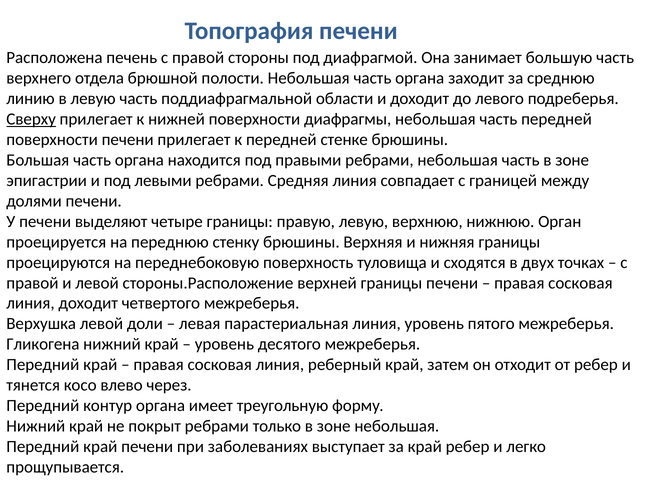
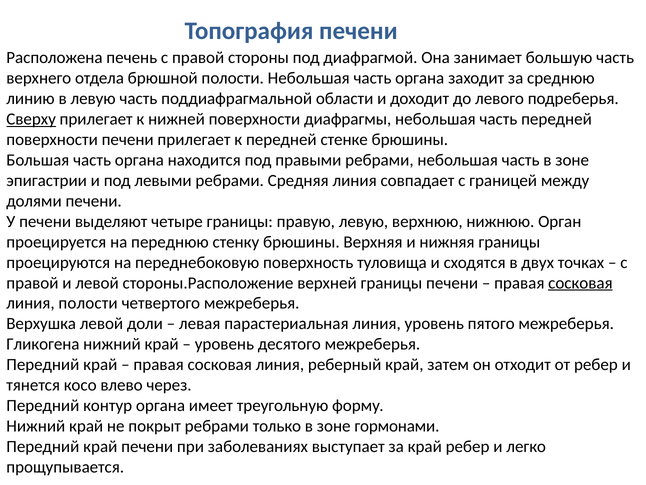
сосковая underline: none -> present (580, 283)
линия доходит: доходит -> полости (88, 303)
зоне небольшая: небольшая -> гормонами (397, 426)
